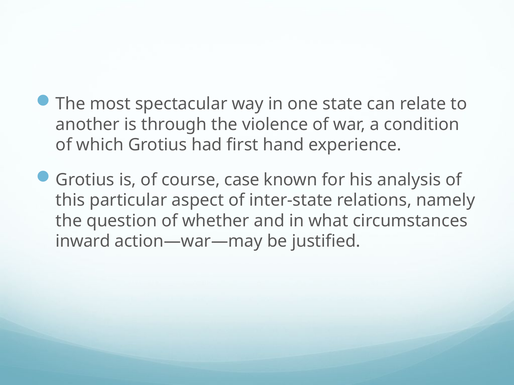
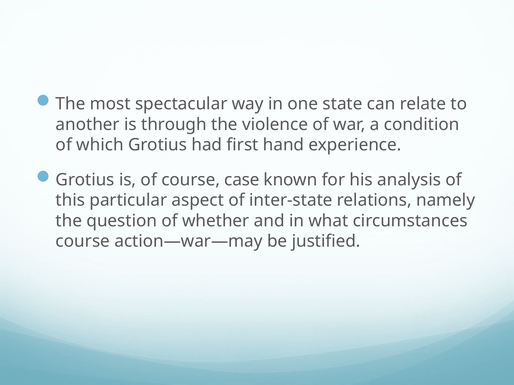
inward: inward -> course (83, 242)
